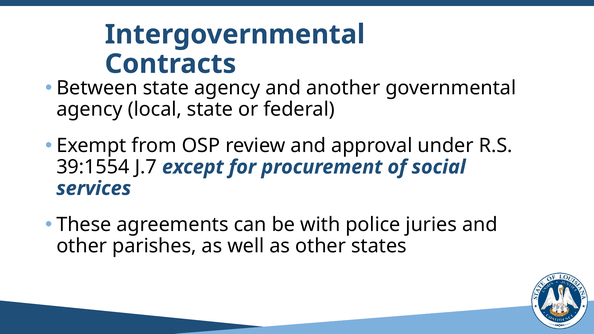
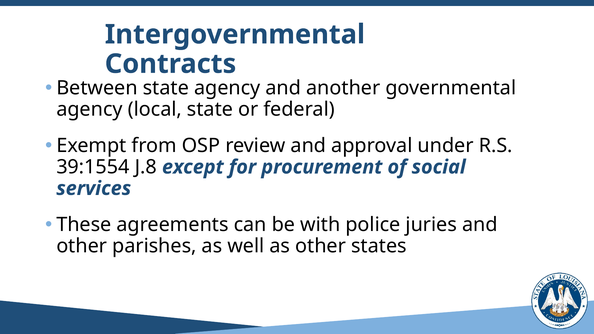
J.7: J.7 -> J.8 (146, 167)
